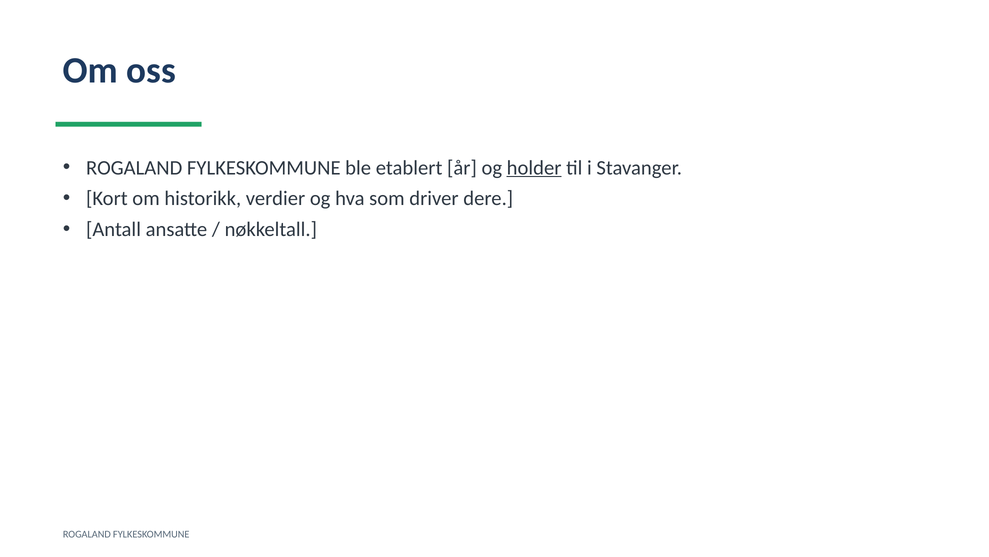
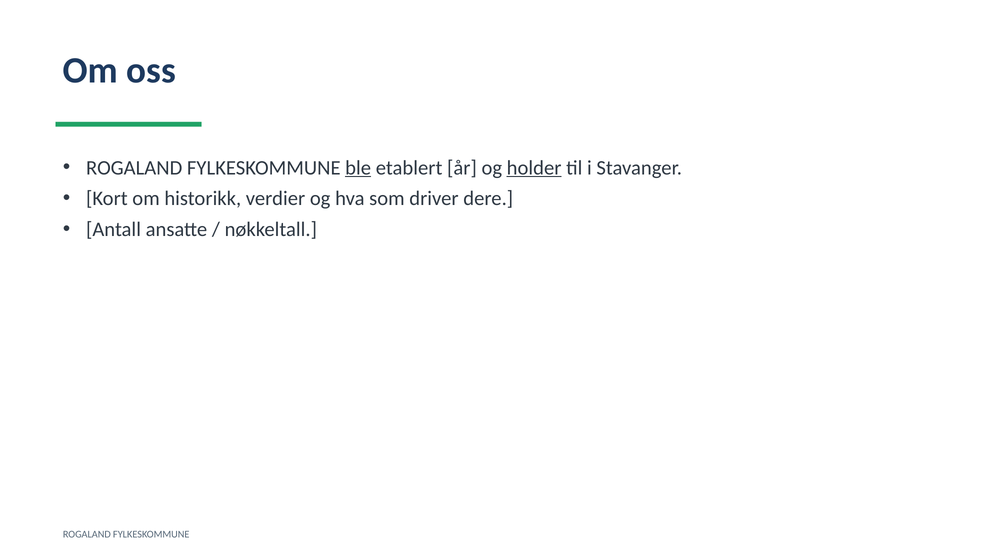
ble underline: none -> present (358, 168)
